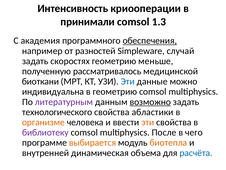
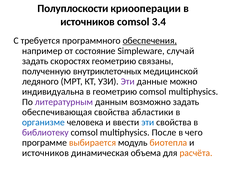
Интенсивность: Интенсивность -> Полуплоскости (73, 8)
принимали: принимали -> источников (88, 22)
1.3: 1.3 -> 3.4 (159, 22)
академия: академия -> требуется (40, 41)
разностей: разностей -> состояние (95, 51)
меньше: меньше -> связаны (156, 61)
рассматривалось: рассматривалось -> внутриклеточных (107, 71)
биоткани: биоткани -> ледяного (40, 81)
Эти colour: blue -> purple (128, 81)
возможно underline: present -> none (150, 102)
технологического: технологического -> обеспечивающая (57, 112)
организме colour: orange -> blue (43, 122)
эти colour: orange -> blue (148, 122)
внутренней: внутренней -> источников (45, 152)
расчёта colour: blue -> orange (196, 152)
